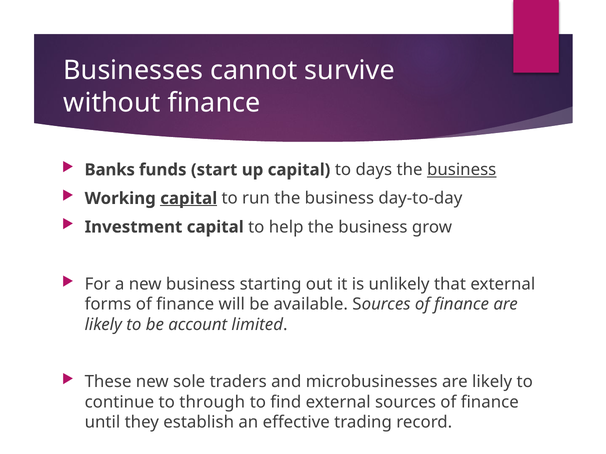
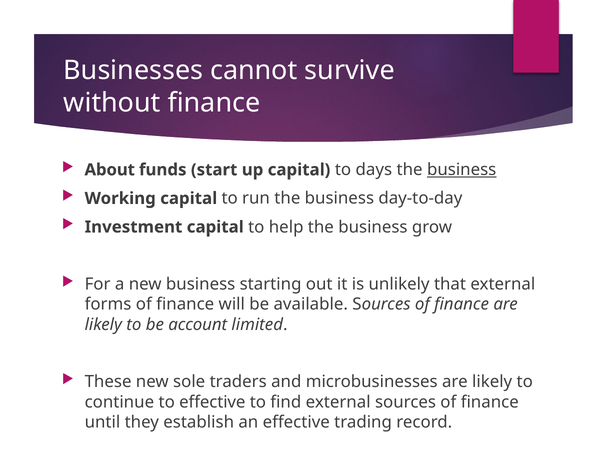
Banks: Banks -> About (110, 170)
capital underline: present -> none (189, 199)
to through: through -> effective (212, 402)
